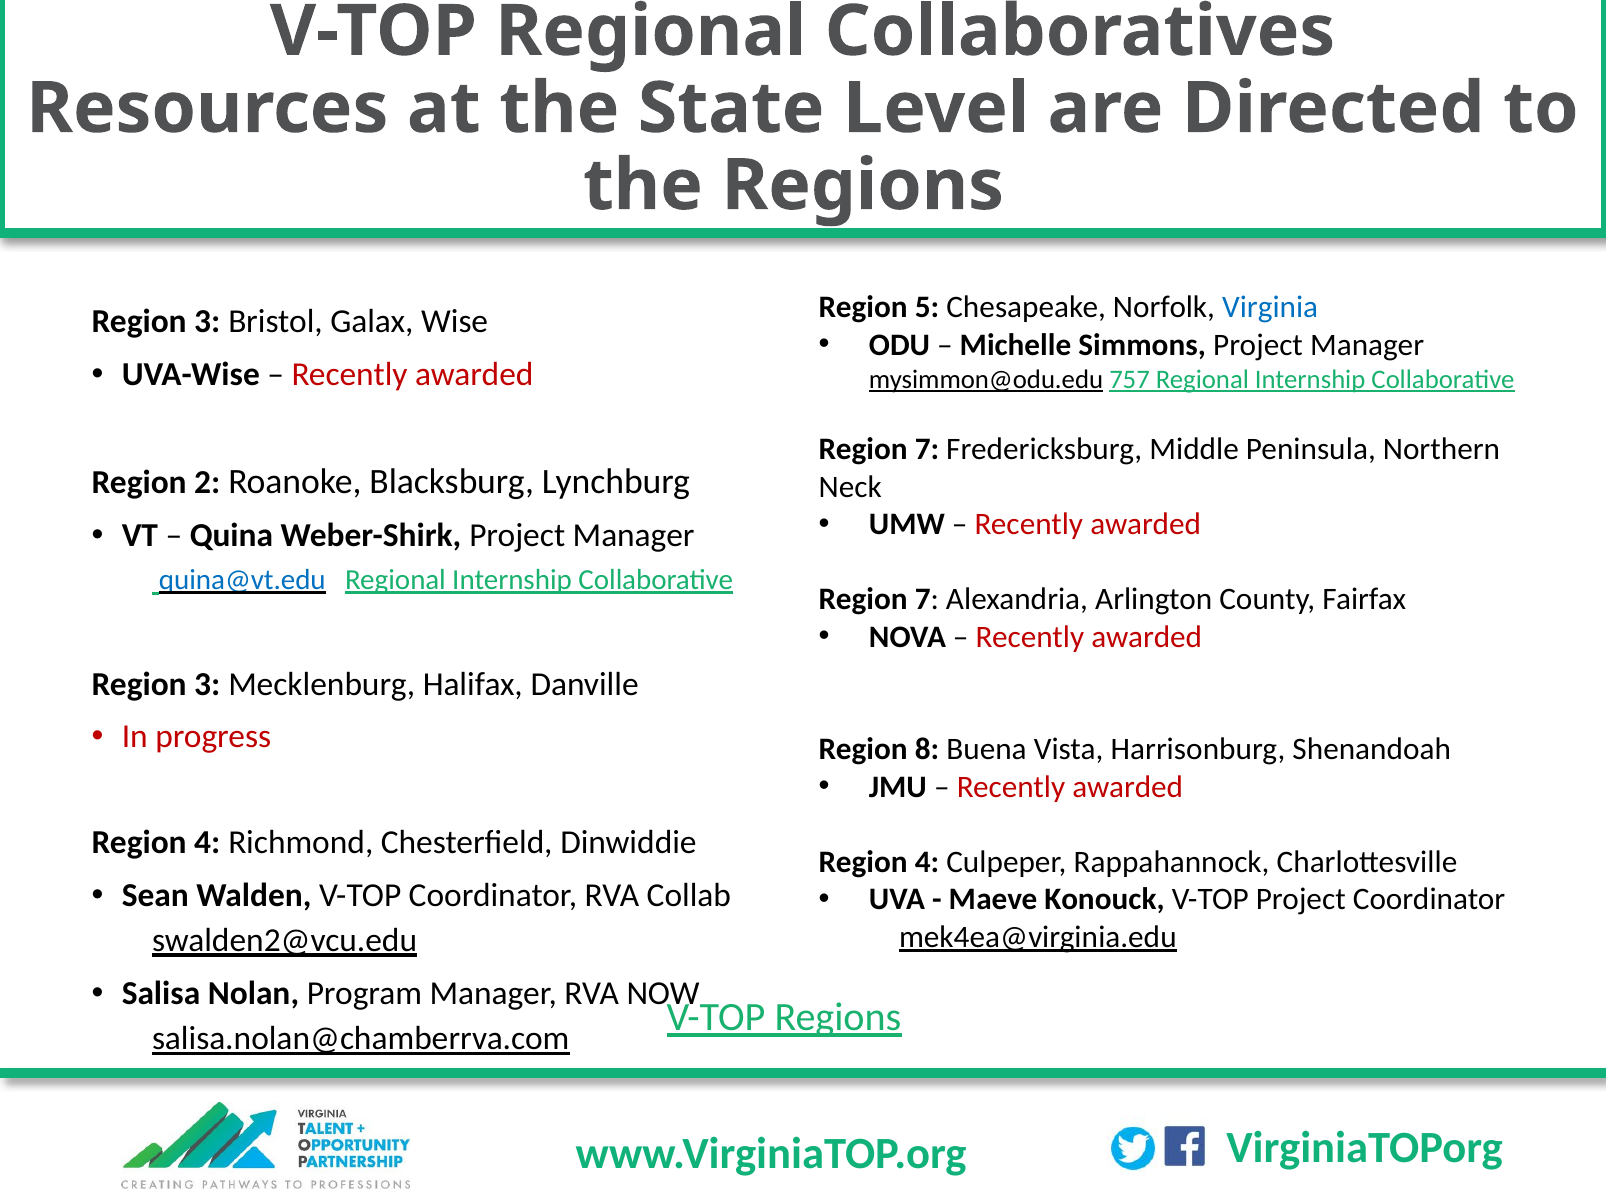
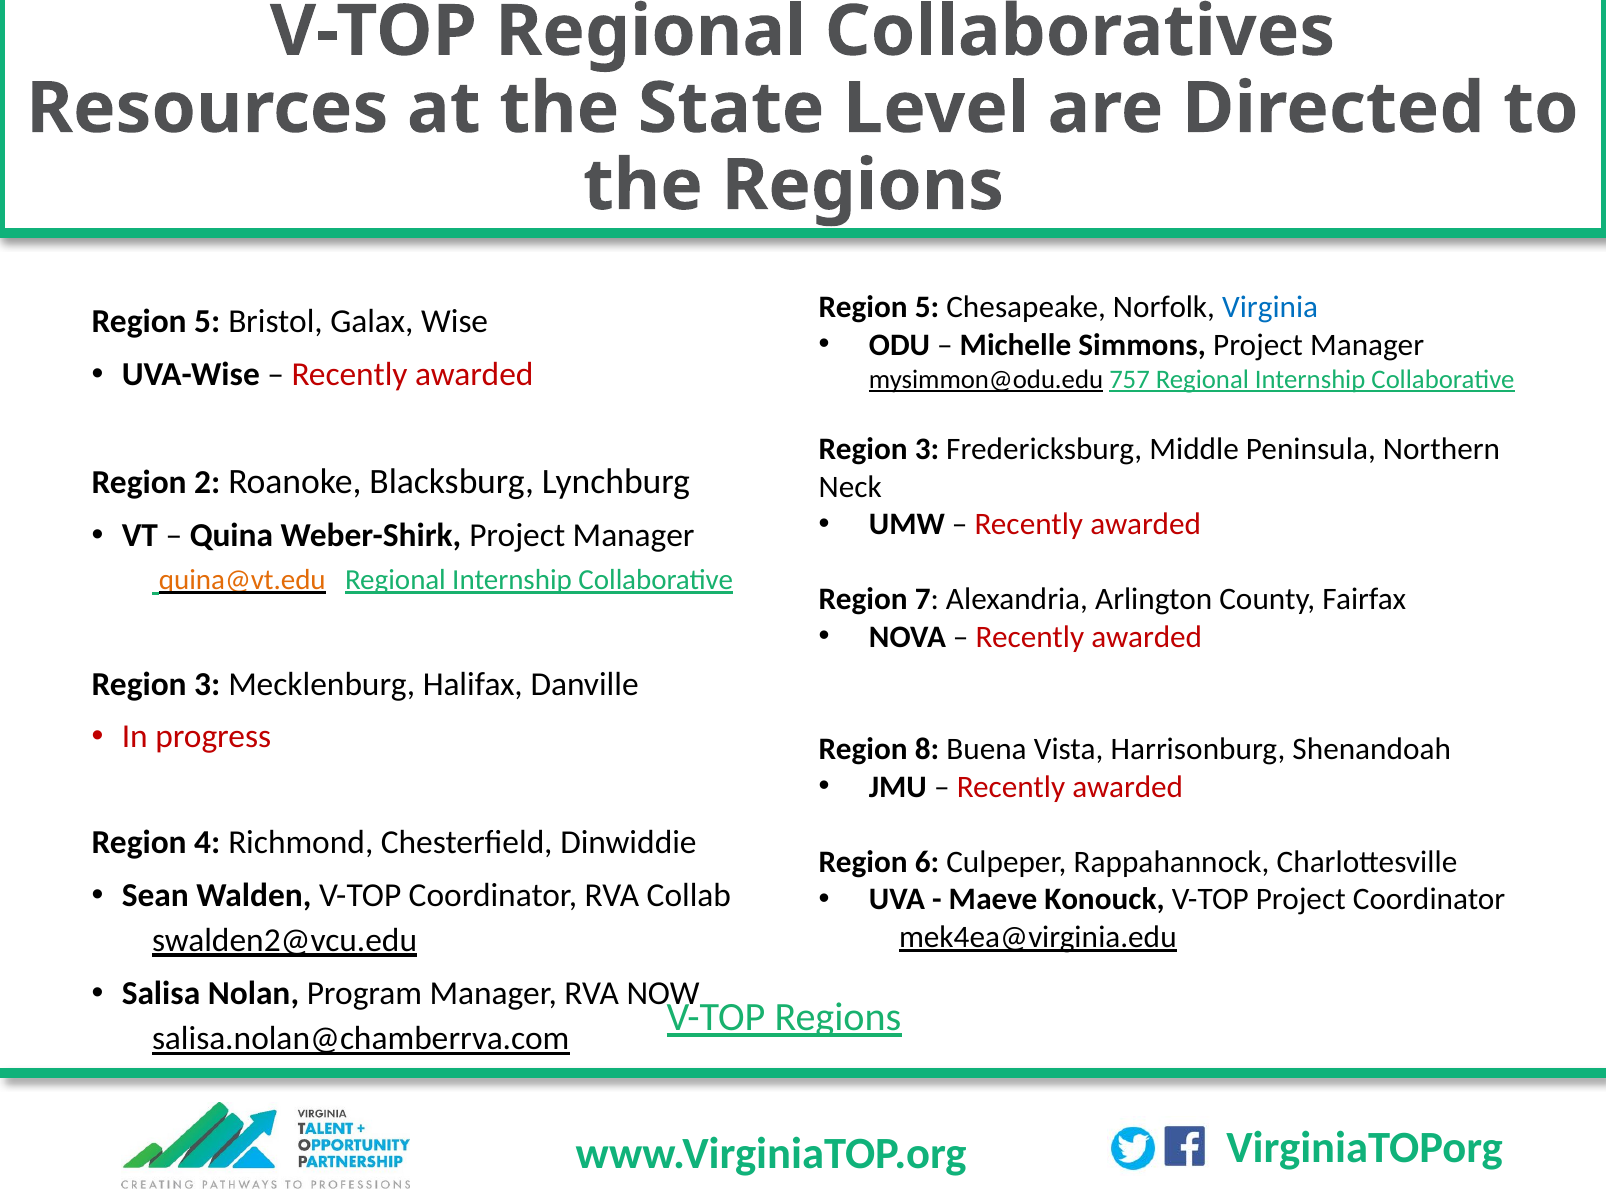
3: 3 -> 5 (207, 322)
7: 7 -> 3 (927, 450)
quina@vt.edu colour: blue -> orange (242, 580)
4: 4 -> 6 (927, 862)
